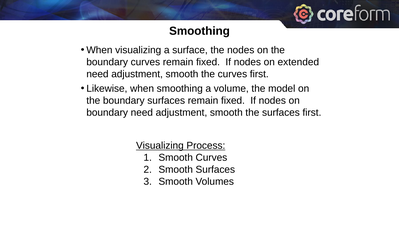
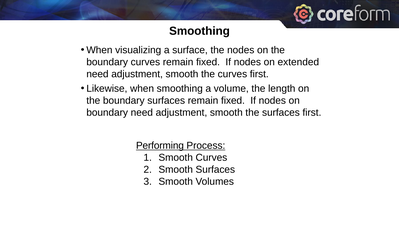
model: model -> length (282, 88)
Visualizing: Visualizing -> Performing (160, 145)
